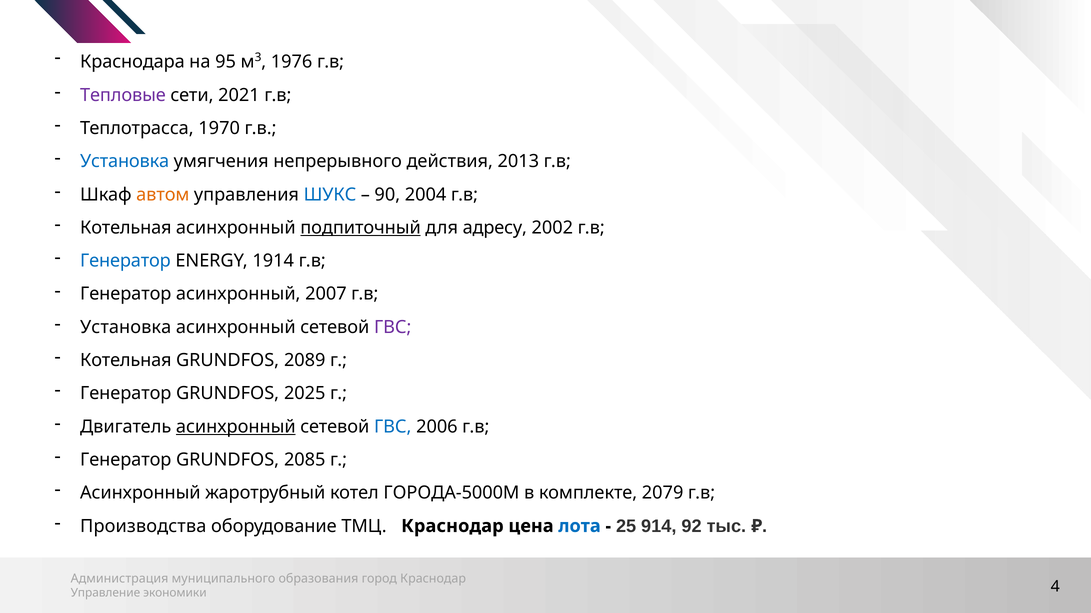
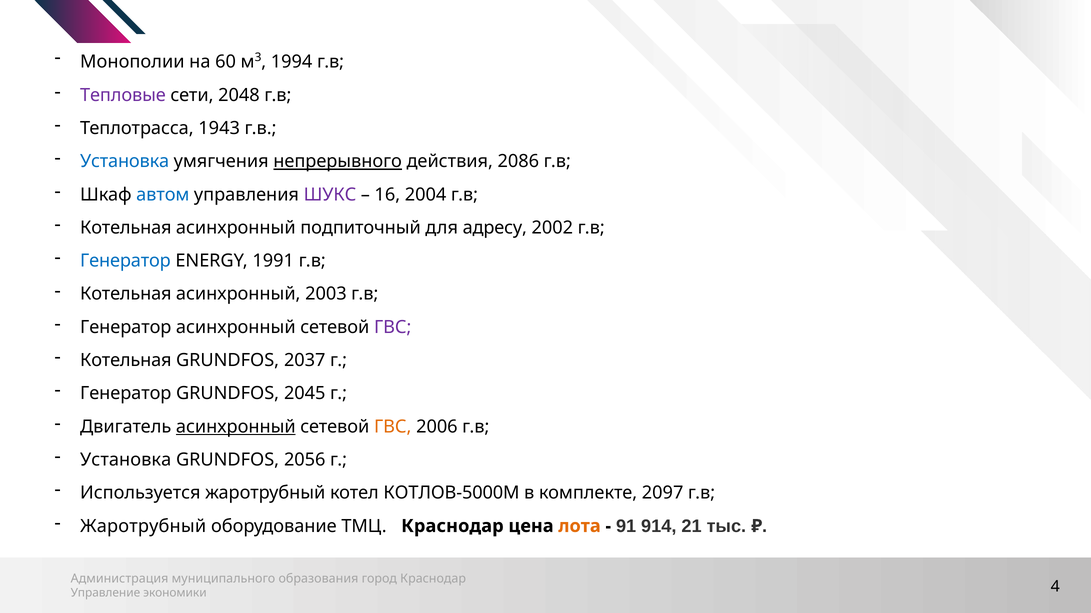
Краснодара: Краснодара -> Монополии (132, 62)
95: 95 -> 60 (226, 62)
1976: 1976 -> 1994 (292, 62)
2021: 2021 -> 2048 (239, 95)
1970: 1970 -> 1943 (219, 128)
непрерывного underline: none -> present (338, 162)
2013: 2013 -> 2086 (518, 162)
автом colour: orange -> blue (163, 195)
ШУКС colour: blue -> purple (330, 195)
90: 90 -> 16 (387, 195)
подпиточный underline: present -> none (361, 228)
1914: 1914 -> 1991 (273, 261)
Генератор: Генератор -> Котельная (126, 294)
2007: 2007 -> 2003 (326, 294)
Установка: Установка -> Генератор (126, 328)
2089: 2089 -> 2037 (305, 361)
2025: 2025 -> 2045 (305, 394)
ГВС colour: blue -> orange (393, 427)
Генератор: Генератор -> Установка (126, 460)
2085: 2085 -> 2056 (305, 460)
Асинхронный: Асинхронный -> Используется (140, 493)
ГОРОДА-5000М: ГОРОДА-5000М -> КОТЛОВ-5000М (452, 493)
2079: 2079 -> 2097 (663, 493)
Производства: Производства -> Жаротрубный (143, 527)
лота colour: blue -> orange (579, 527)
25: 25 -> 91 (626, 527)
92: 92 -> 21 (692, 527)
